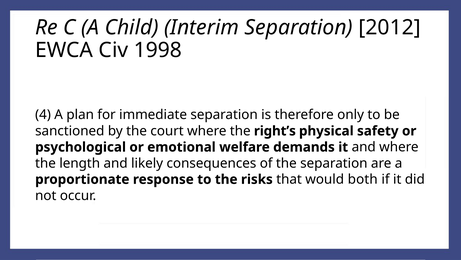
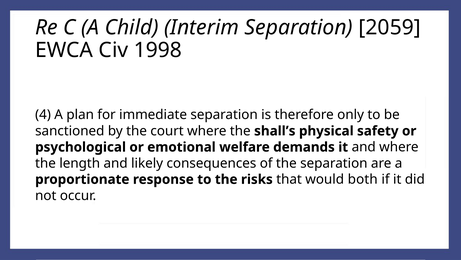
2012: 2012 -> 2059 (390, 27)
right’s: right’s -> shall’s (275, 131)
